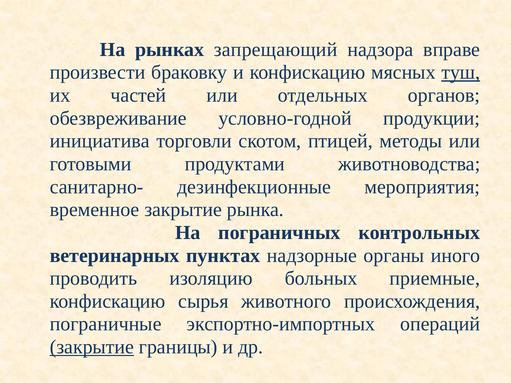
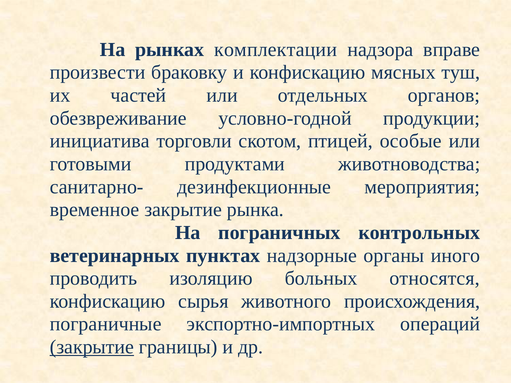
запрещающий: запрещающий -> комплектации (276, 50)
туш underline: present -> none (461, 72)
методы: методы -> особые (411, 141)
приемные: приемные -> относятся (435, 279)
